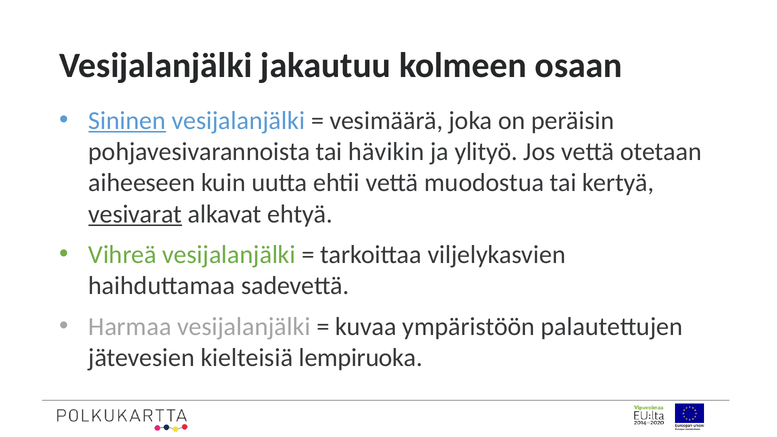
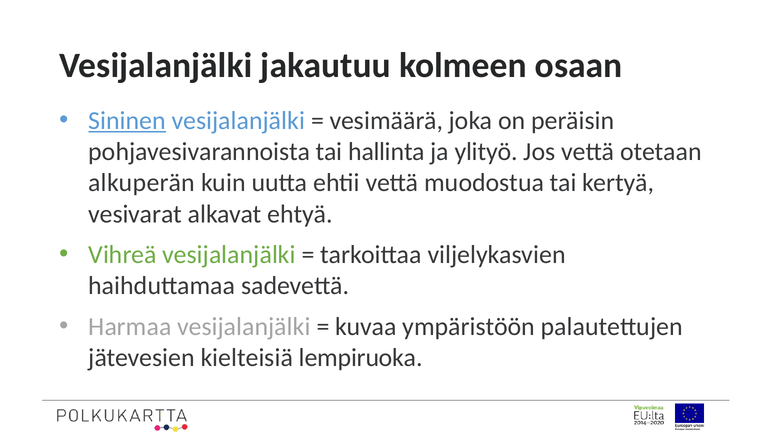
hävikin: hävikin -> hallinta (386, 152)
aiheeseen: aiheeseen -> alkuperän (142, 183)
vesivarat underline: present -> none (135, 214)
